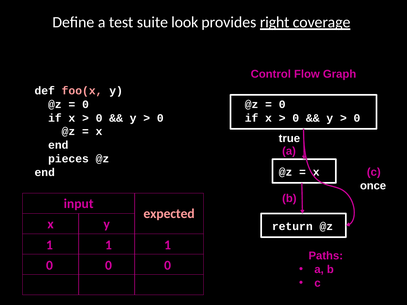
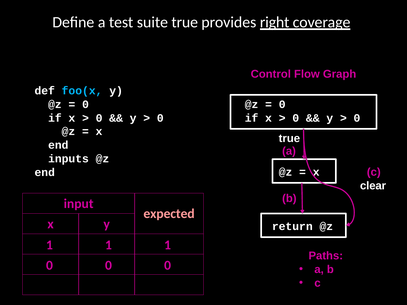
suite look: look -> true (185, 22)
foo(x colour: pink -> light blue (82, 91)
pieces: pieces -> inputs (68, 159)
once: once -> clear (373, 186)
